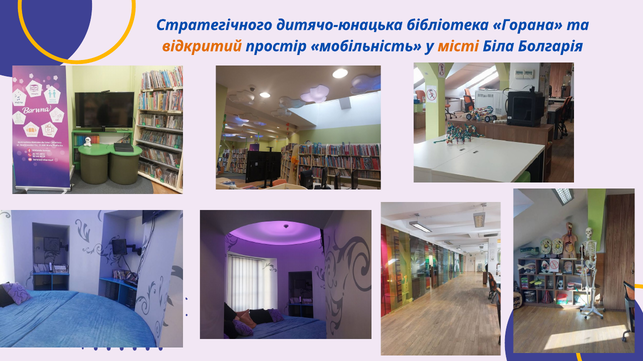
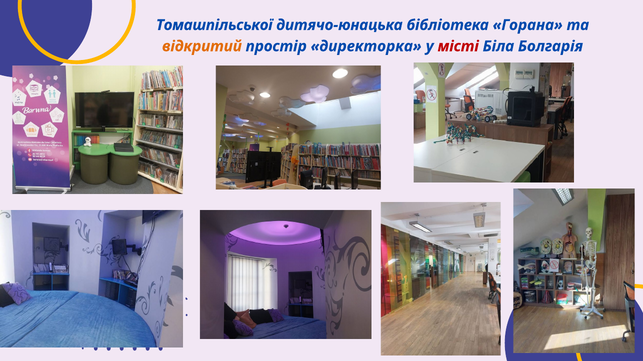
Стратегічного: Стратегічного -> Томашпільської (214, 25)
мобільність: мобільність -> директорка (366, 46)
місті colour: orange -> red (458, 46)
